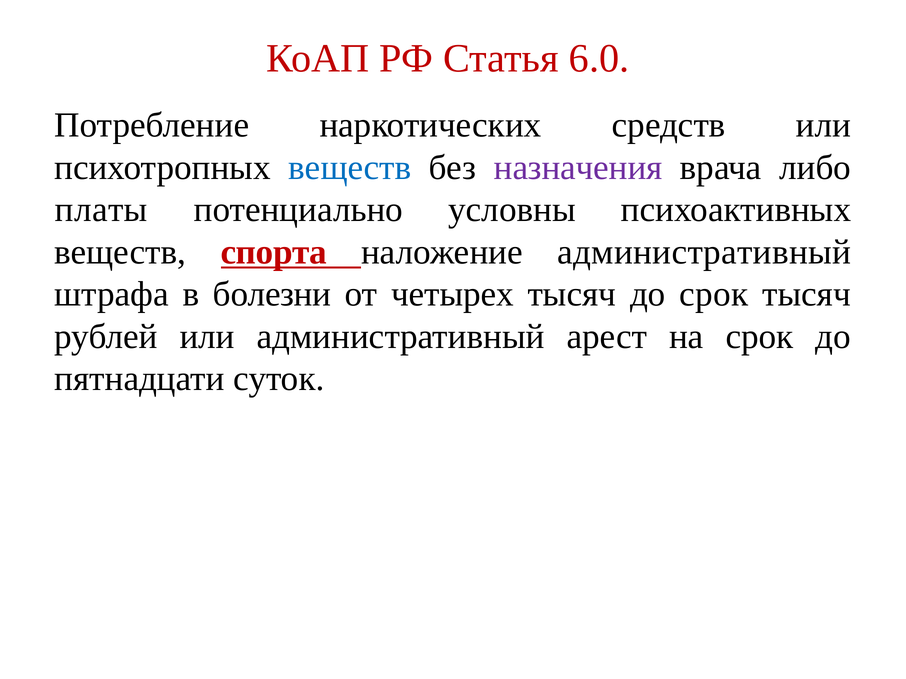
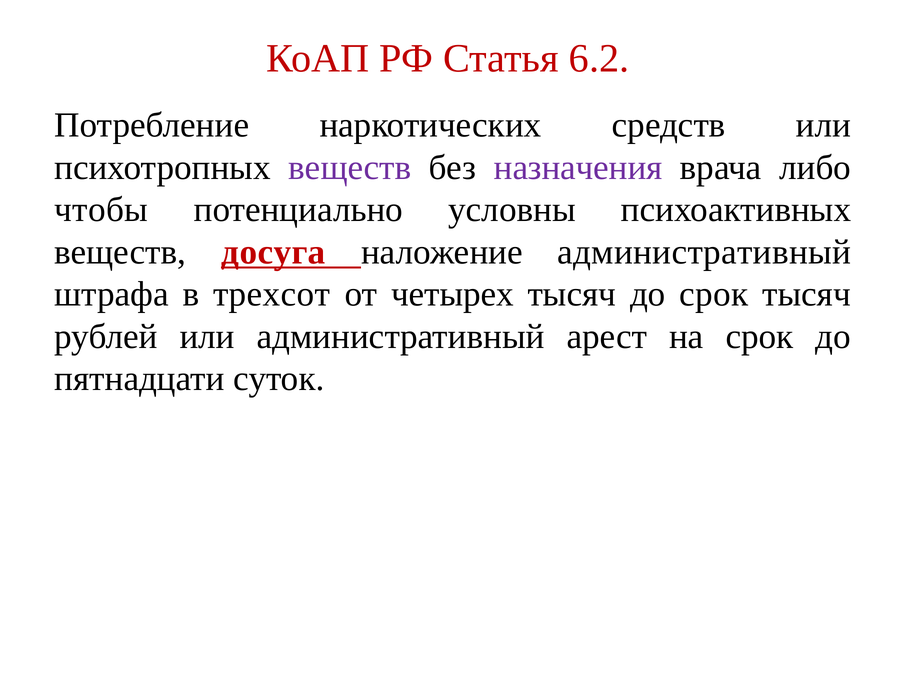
6.0: 6.0 -> 6.2 (599, 59)
веществ colour: blue -> purple (350, 168)
платы: платы -> чтобы (101, 210)
спорта: спорта -> досуга (273, 252)
болезни: болезни -> трехсот (272, 295)
